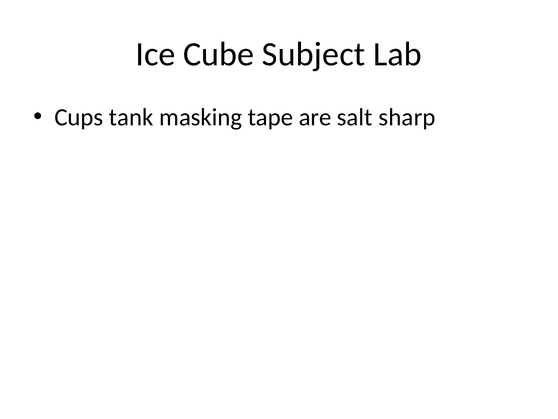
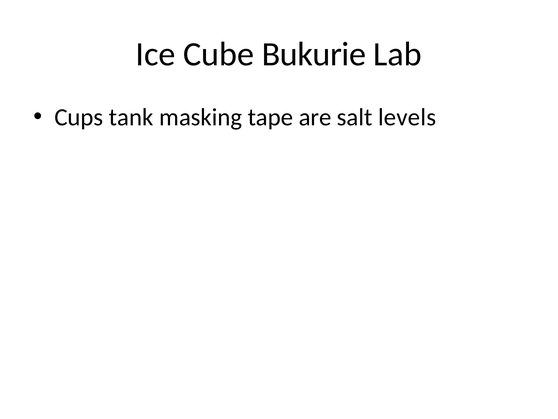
Subject: Subject -> Bukurie (314, 54)
sharp: sharp -> levels (407, 117)
